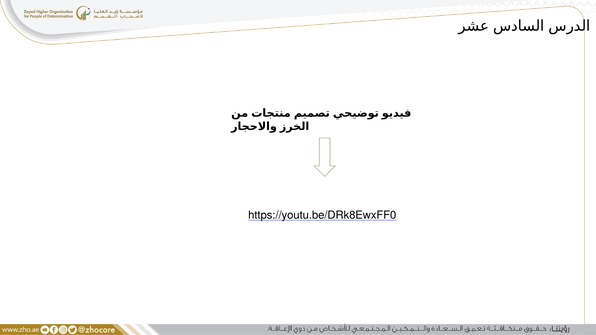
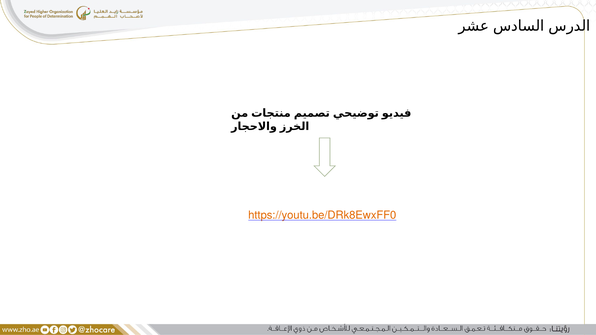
https://youtu.be/DRk8EwxFF0 colour: black -> orange (322, 215)
